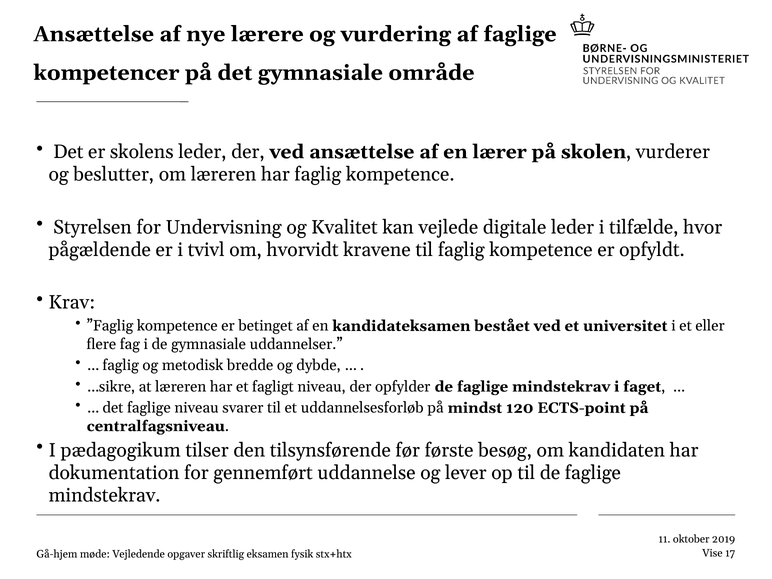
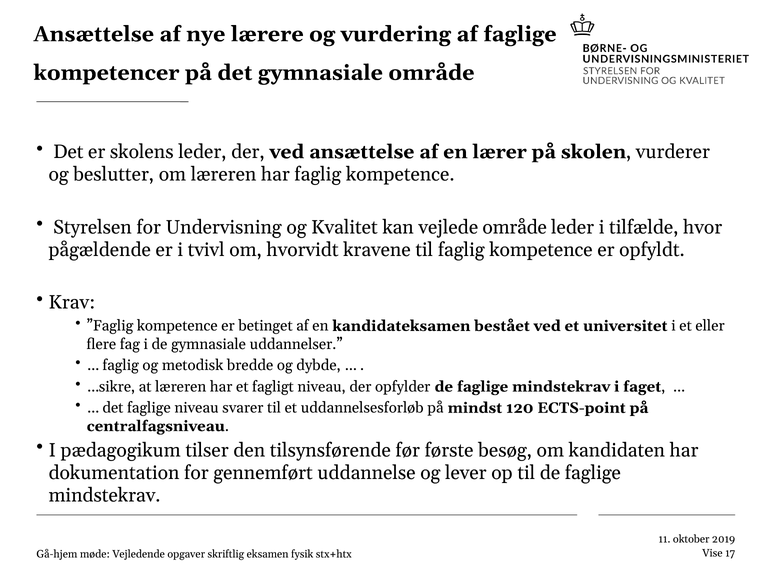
vejlede digitale: digitale -> område (515, 227)
